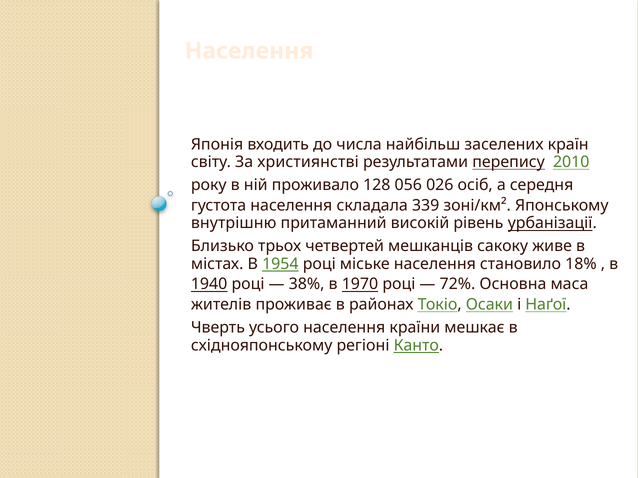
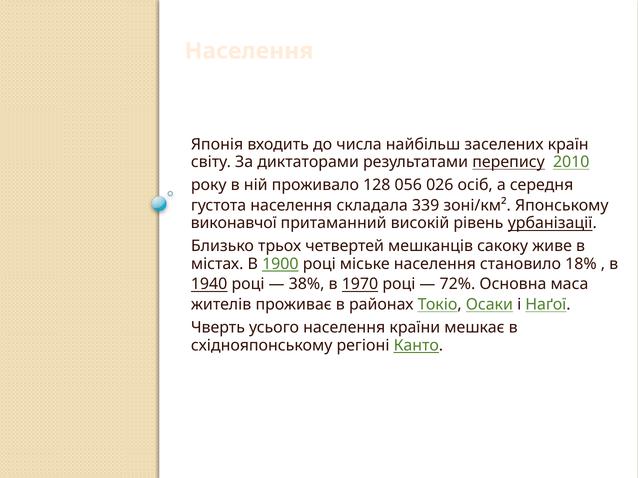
християнстві: християнстві -> диктаторами (308, 162)
внутрішню: внутрішню -> виконавчої (234, 223)
1954: 1954 -> 1900 (280, 264)
